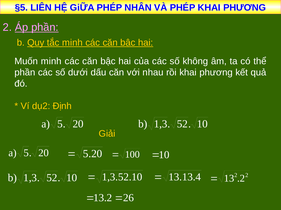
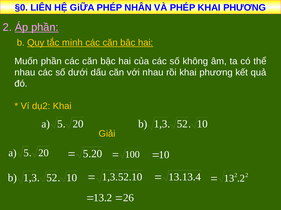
§5: §5 -> §0 (21, 8)
Muốn minh: minh -> phần (51, 62)
phần: phần -> nhau (25, 73)
dụ2 Định: Định -> Khai (62, 106)
